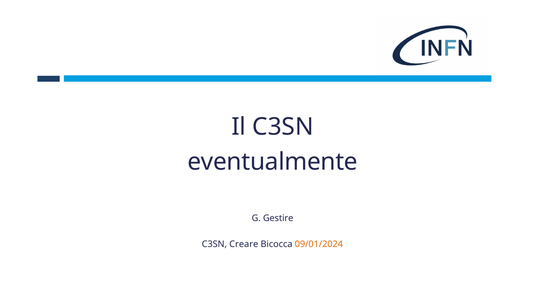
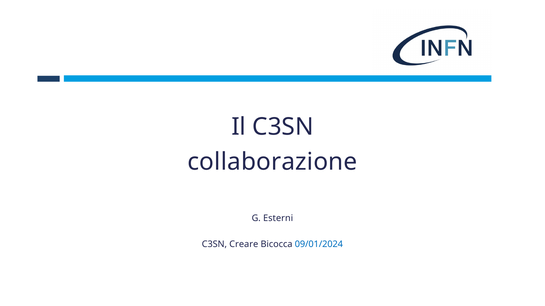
eventualmente: eventualmente -> collaborazione (272, 162)
Gestire: Gestire -> Esterni (278, 218)
09/01/2024 colour: orange -> blue (319, 245)
